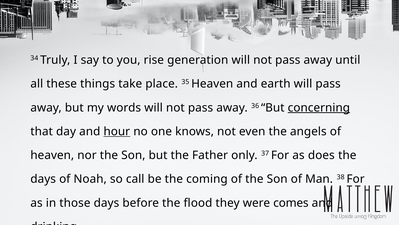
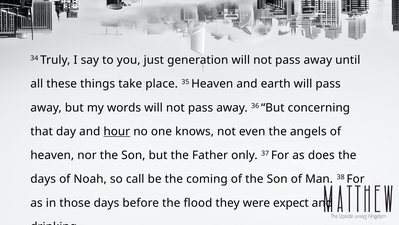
rise: rise -> just (154, 60)
concerning underline: present -> none (319, 107)
comes: comes -> expect (291, 202)
